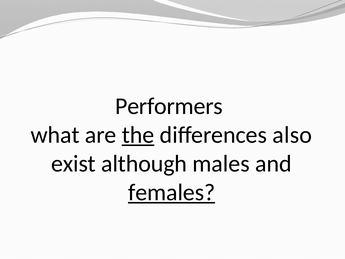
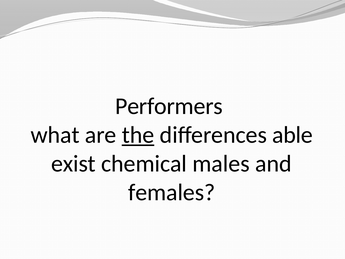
also: also -> able (292, 135)
although: although -> chemical (144, 164)
females underline: present -> none (172, 192)
